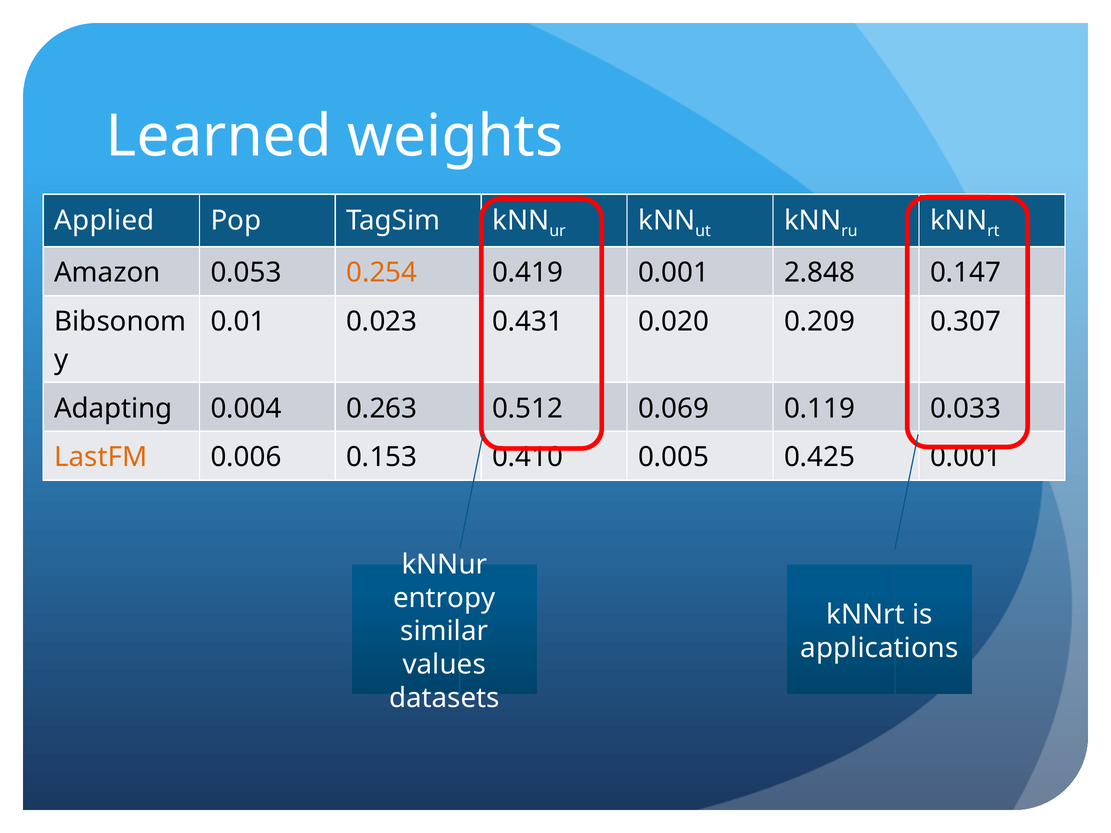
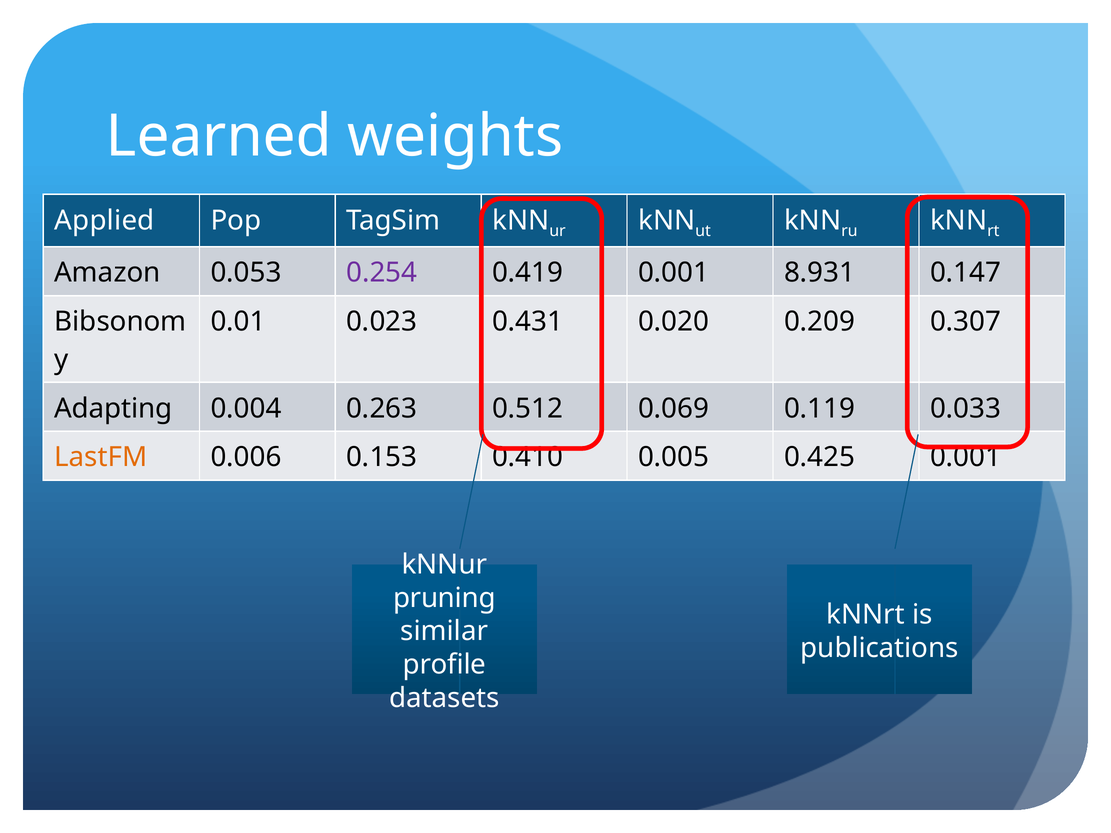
0.254 colour: orange -> purple (382, 273)
2.848: 2.848 -> 8.931 (820, 273)
entropy: entropy -> pruning (444, 598)
applications: applications -> publications (879, 648)
values: values -> profile (444, 665)
